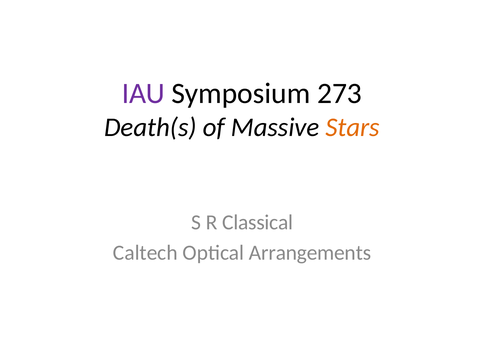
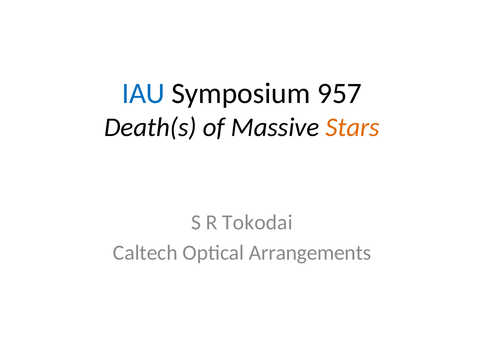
IAU colour: purple -> blue (143, 93)
273: 273 -> 957 (340, 93)
Classical: Classical -> Tokodai (257, 223)
